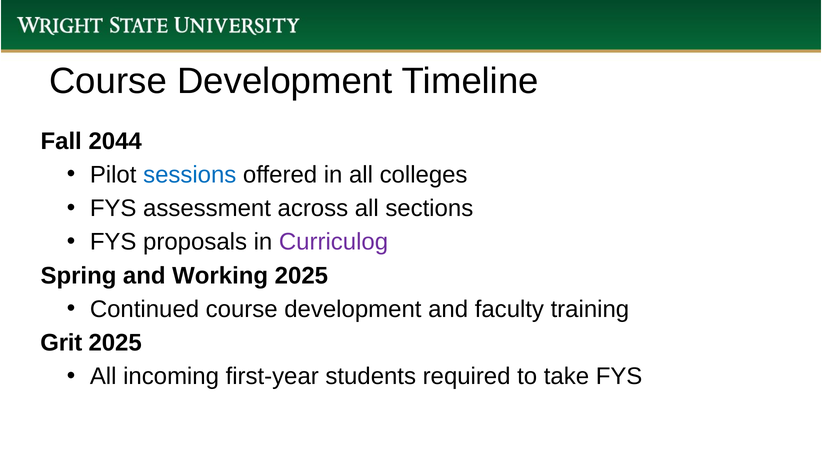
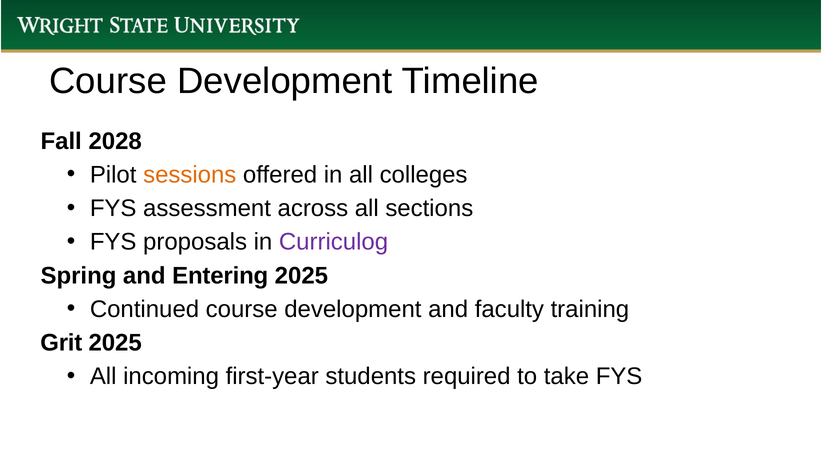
2044: 2044 -> 2028 (115, 141)
sessions colour: blue -> orange (190, 175)
Working: Working -> Entering (220, 275)
